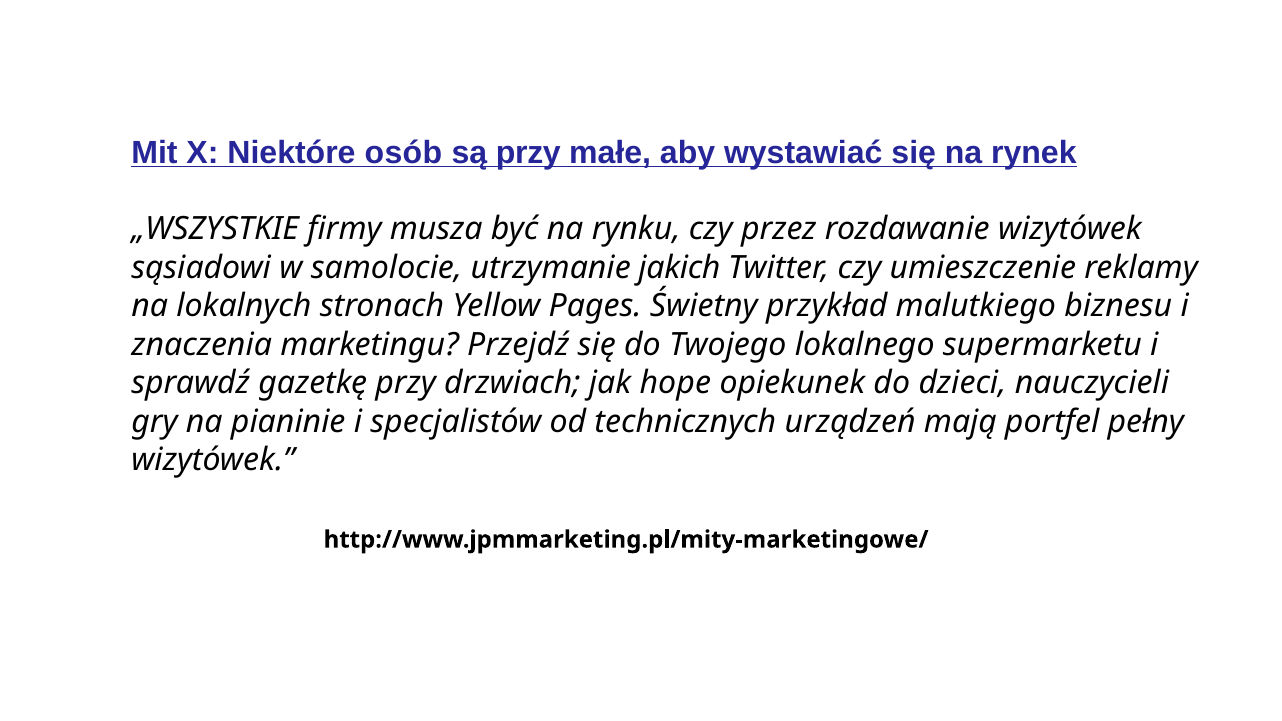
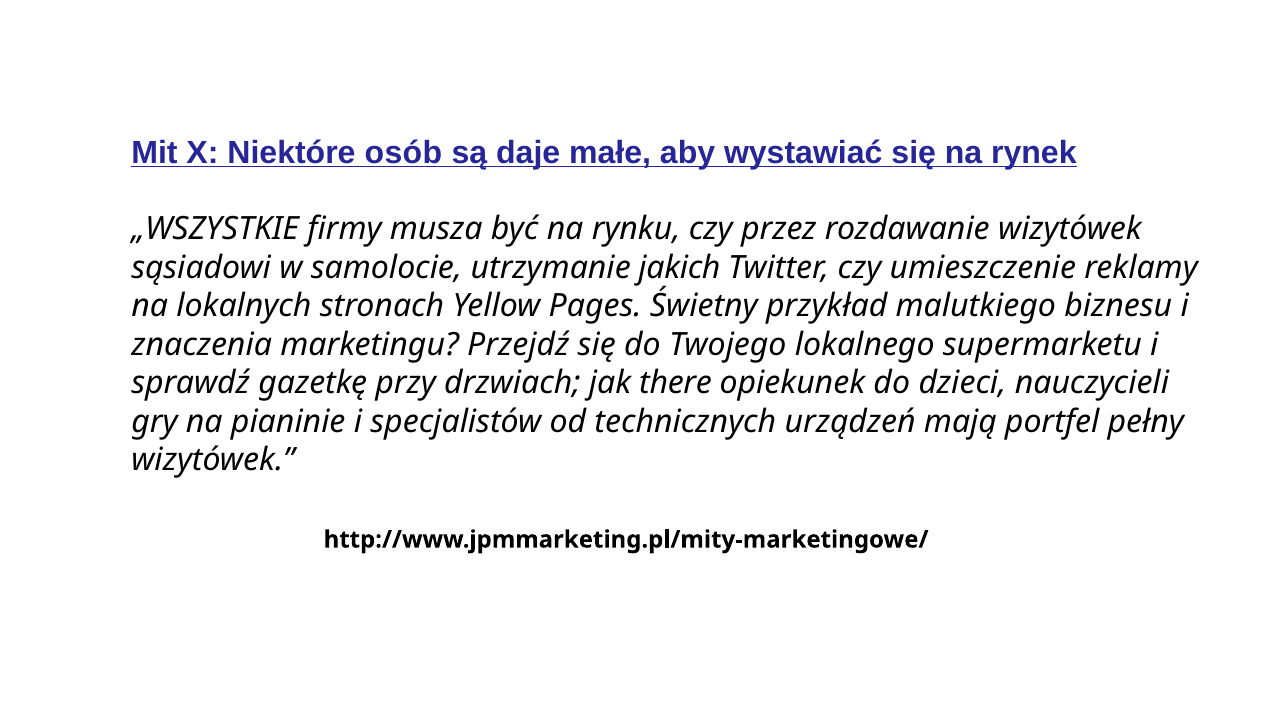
są przy: przy -> daje (528, 152)
hope: hope -> there (676, 383)
